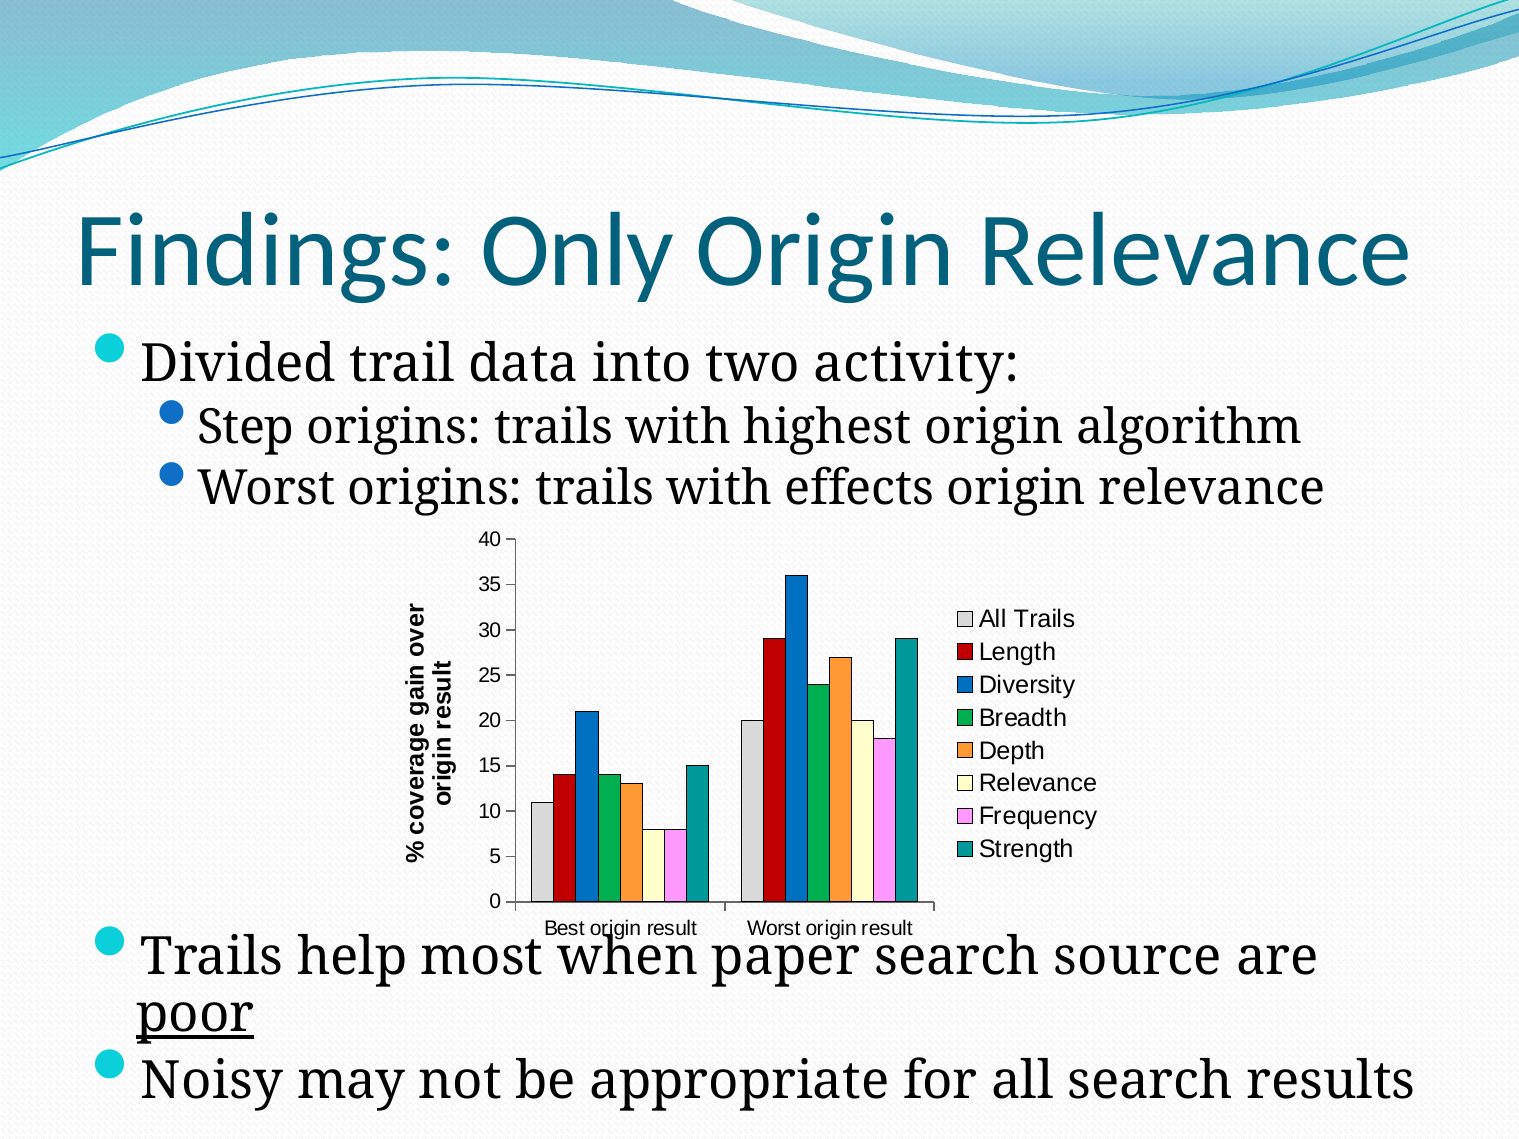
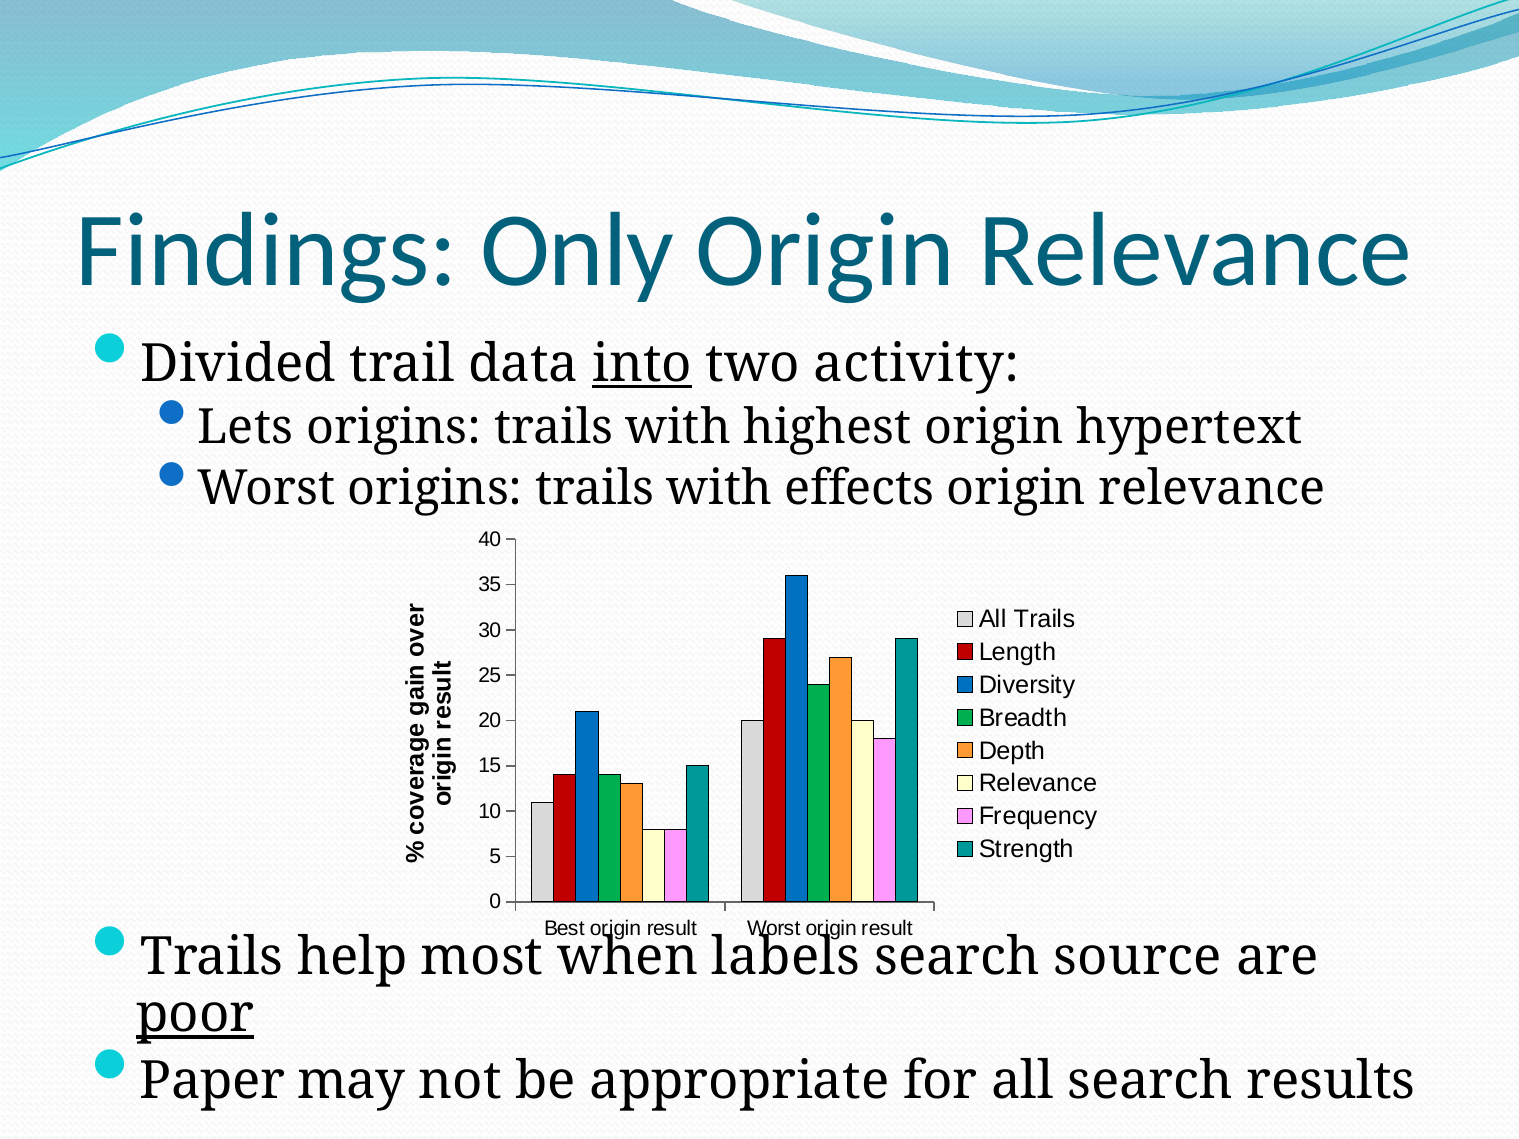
into underline: none -> present (642, 364)
Step: Step -> Lets (245, 427)
algorithm: algorithm -> hypertext (1189, 427)
paper: paper -> labels (786, 958)
Noisy: Noisy -> Paper (212, 1081)
